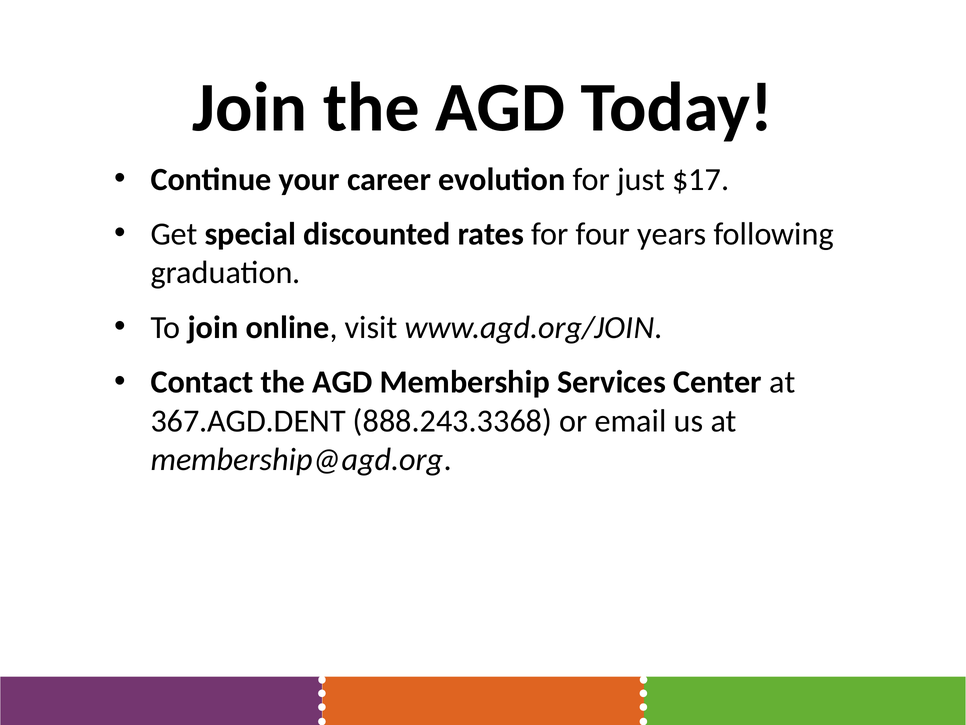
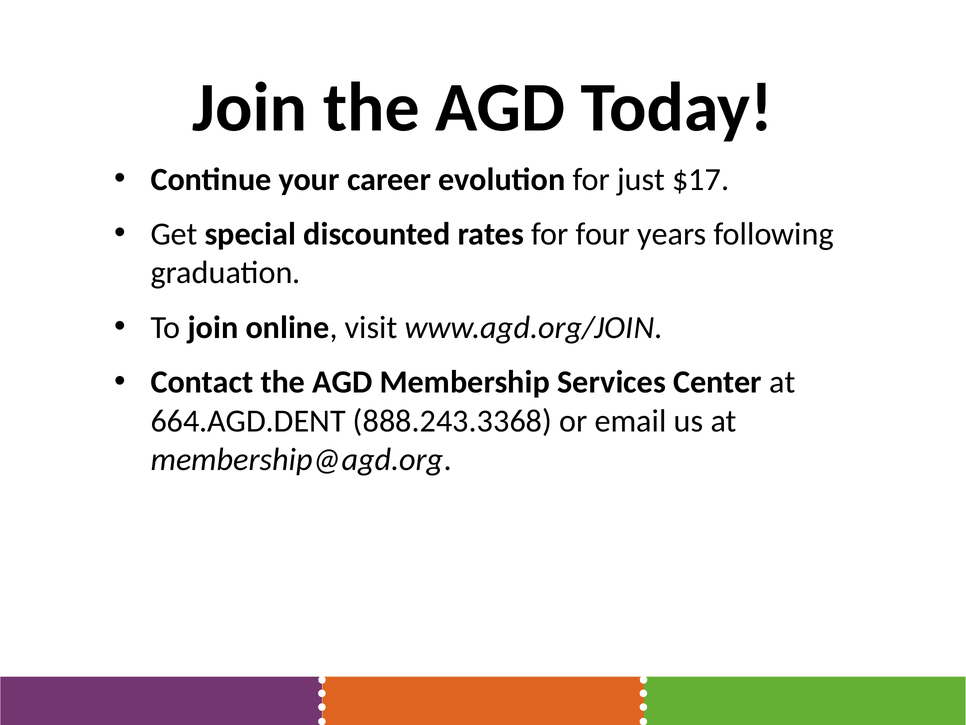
367.AGD.DENT: 367.AGD.DENT -> 664.AGD.DENT (248, 421)
